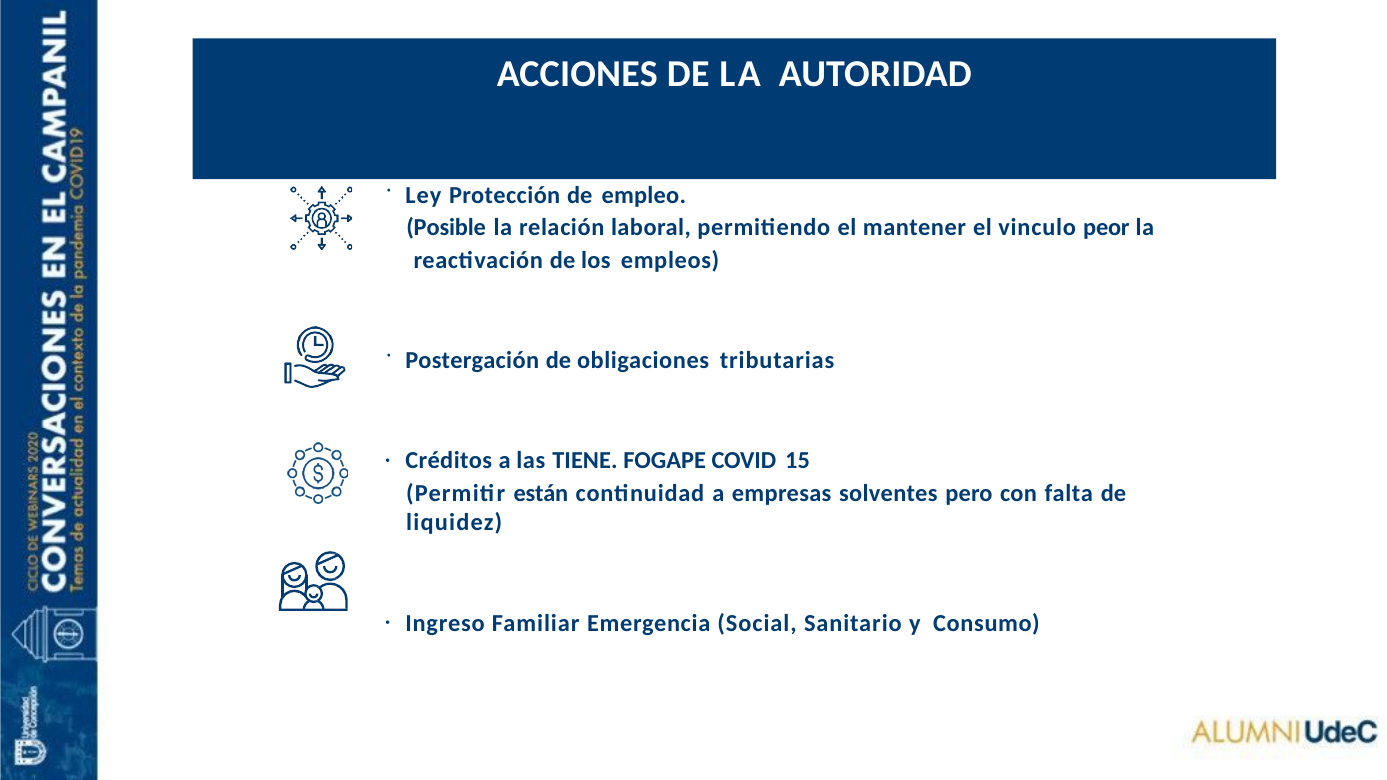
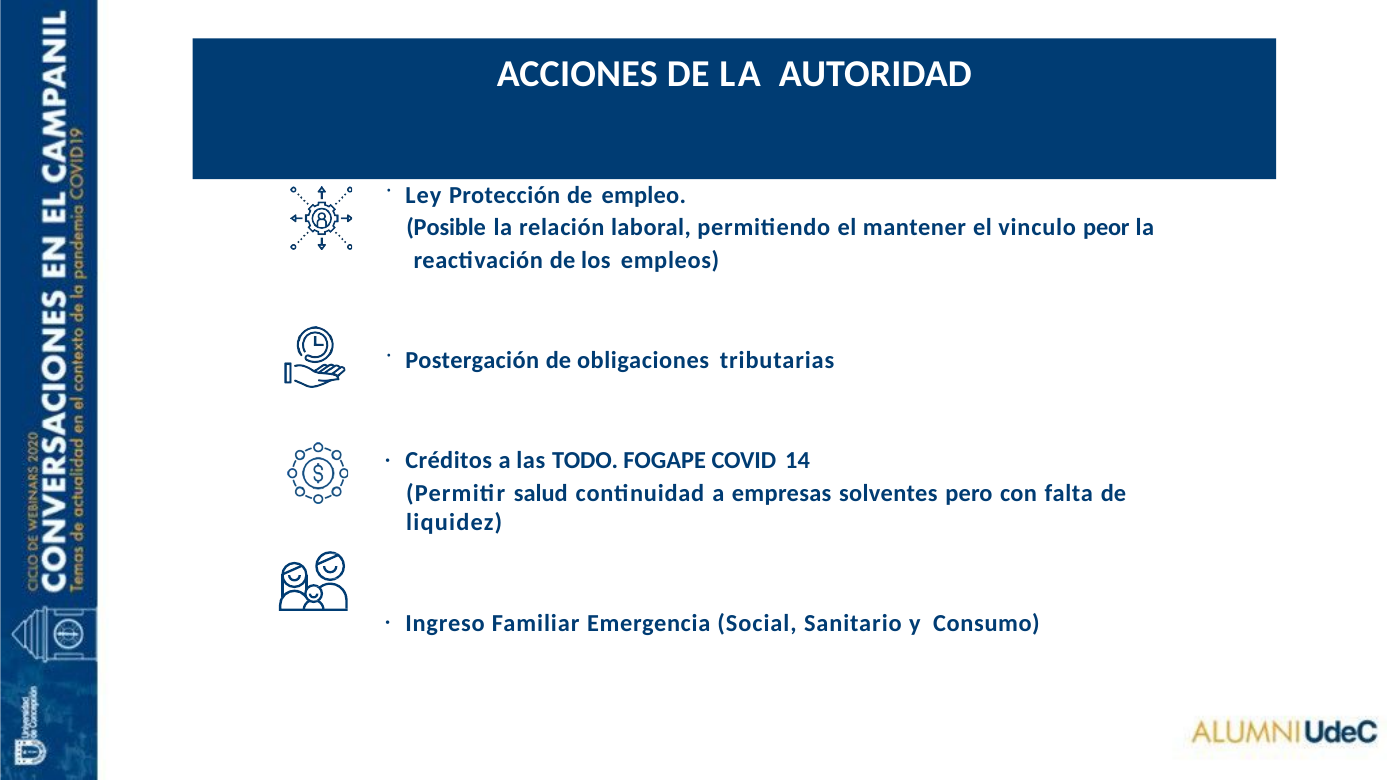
TIENE: TIENE -> TODO (585, 461)
15: 15 -> 14 (798, 461)
están: están -> salud (541, 494)
